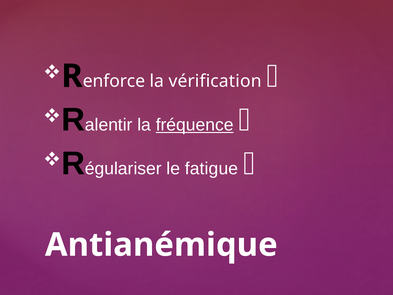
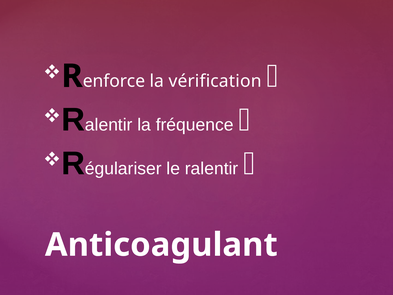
fréquence underline: present -> none (195, 125)
fatigue: fatigue -> ralentir (212, 168)
Antianémique: Antianémique -> Anticoagulant (161, 245)
